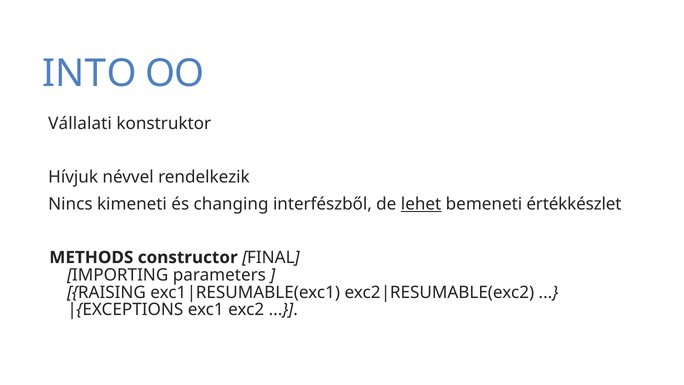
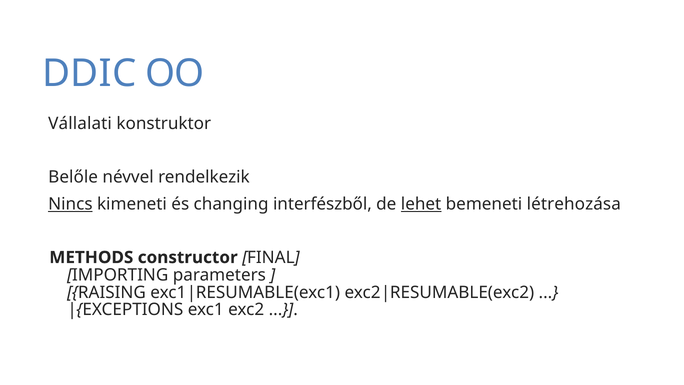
INTO: INTO -> DDIC (89, 74)
Hívjuk: Hívjuk -> Belőle (73, 177)
Nincs underline: none -> present (70, 204)
értékkészlet: értékkészlet -> létrehozása (574, 204)
